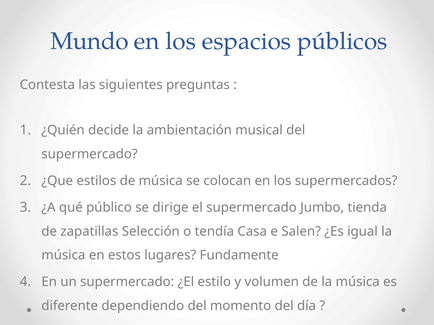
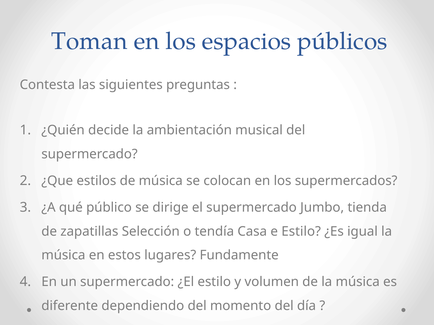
Mundo: Mundo -> Toman (89, 41)
e Salen: Salen -> Estilo (301, 232)
